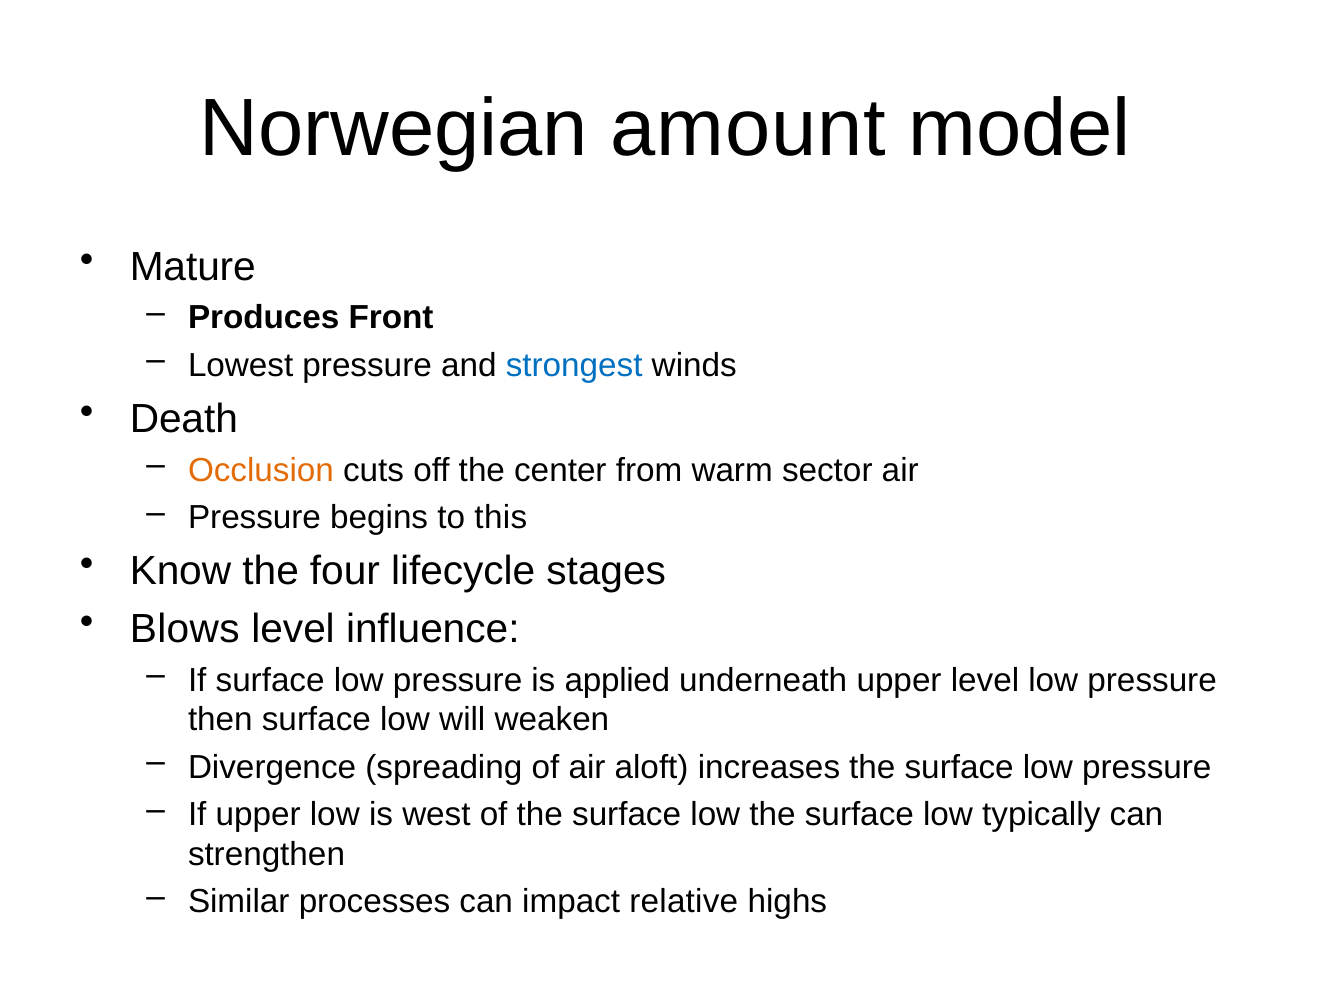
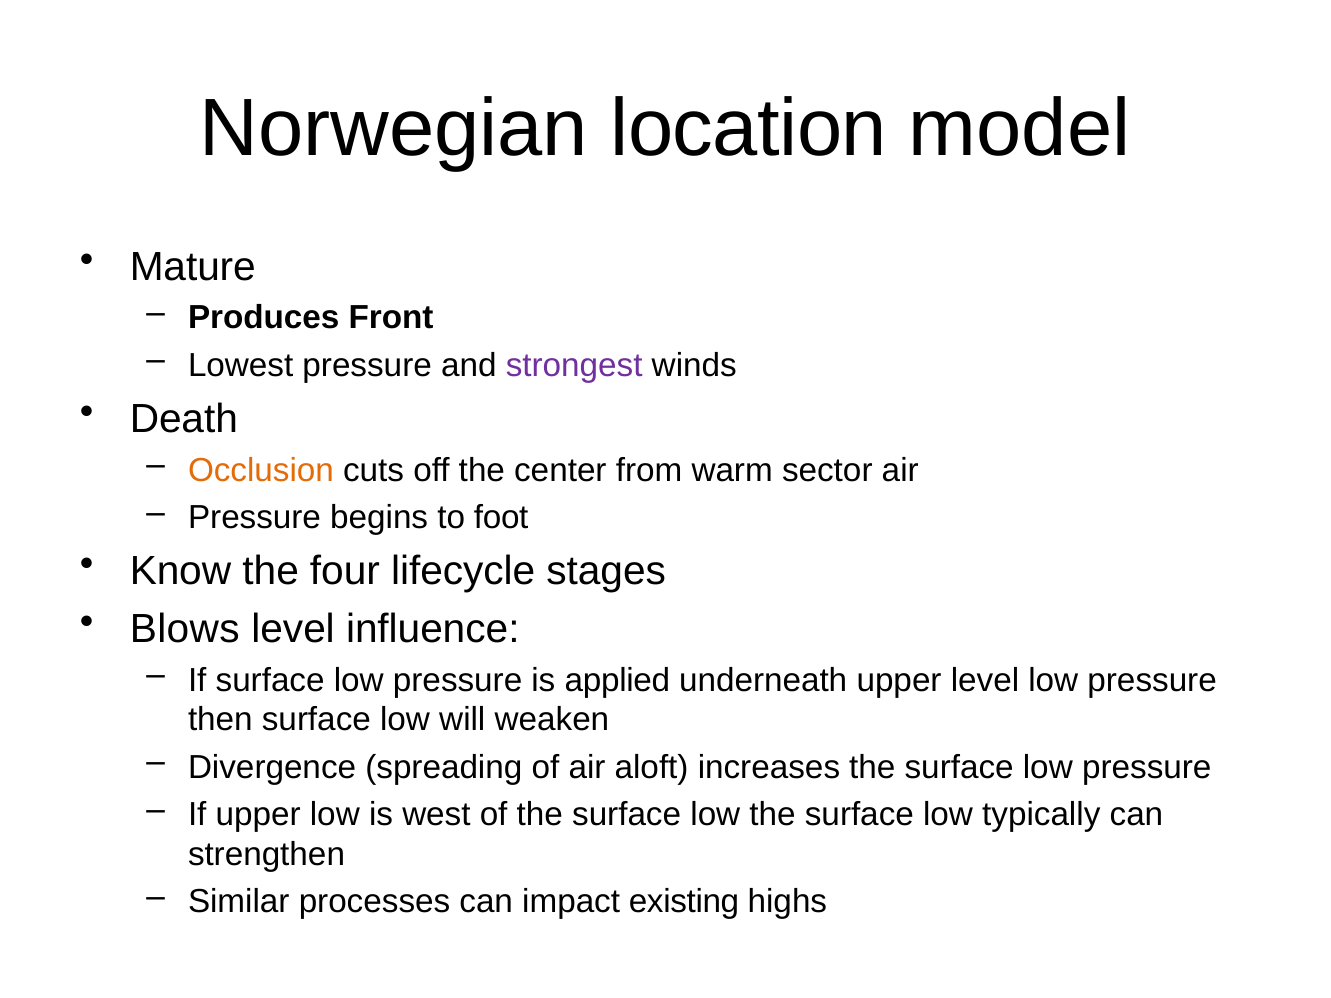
amount: amount -> location (749, 129)
strongest colour: blue -> purple (574, 365)
this: this -> foot (501, 518)
relative: relative -> existing (684, 902)
